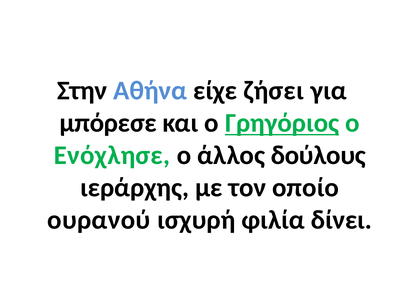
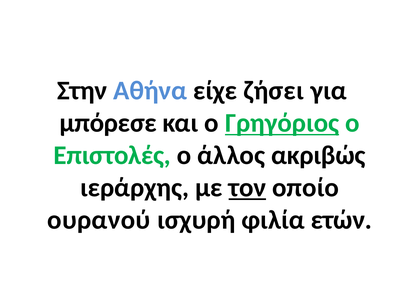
Ενόχλησε: Ενόχλησε -> Επιστολές (112, 155)
δούλους: δούλους -> ακριβώς (318, 155)
τον underline: none -> present (247, 188)
δίνει: δίνει -> ετών (341, 220)
